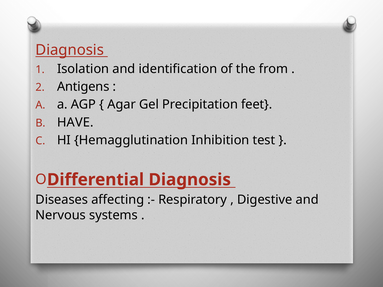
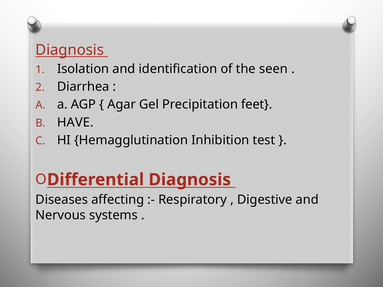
from: from -> seen (273, 69)
Antigens: Antigens -> Diarrhea (83, 87)
